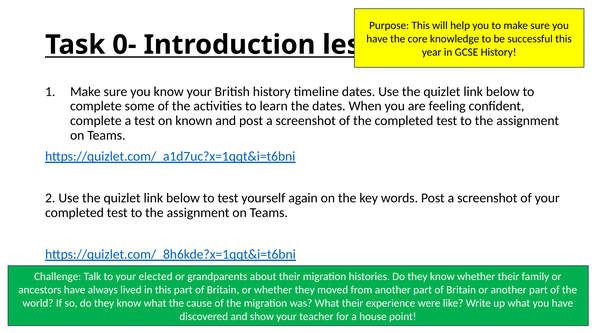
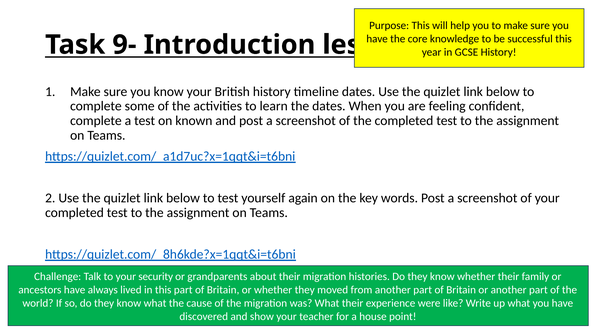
0-: 0- -> 9- (124, 45)
elected: elected -> security (156, 276)
